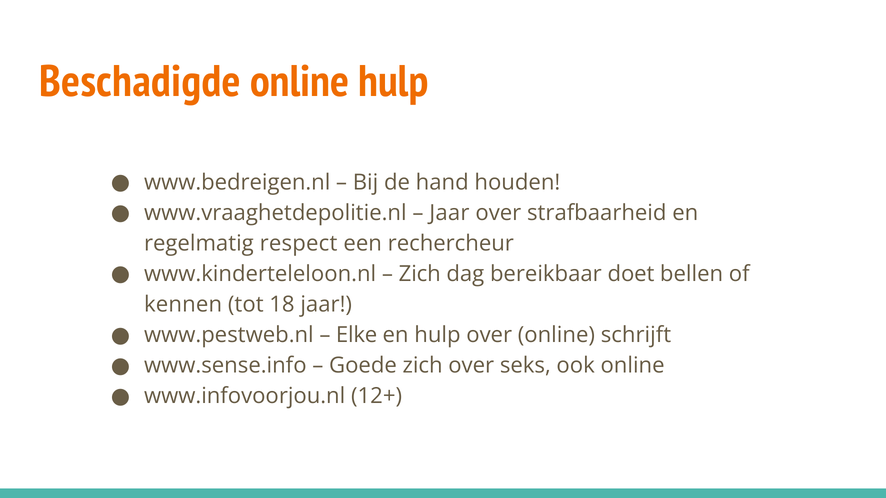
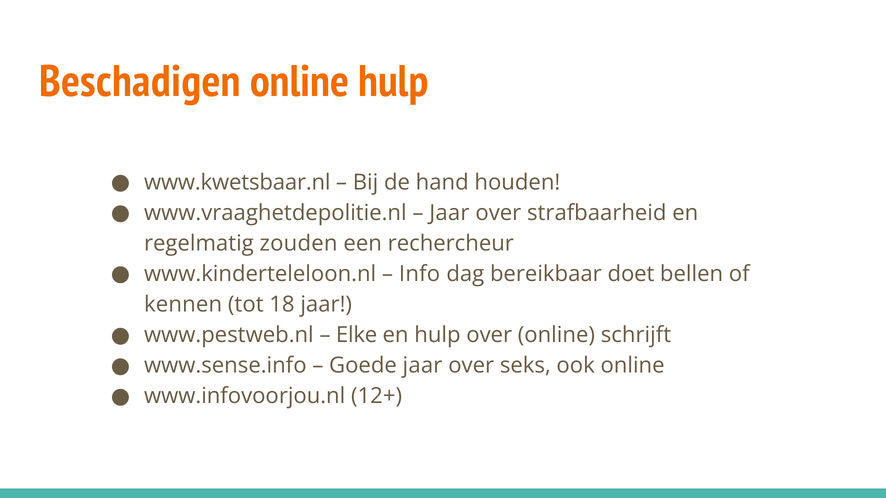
Beschadigde: Beschadigde -> Beschadigen (140, 82)
www.bedreigen.nl: www.bedreigen.nl -> www.kwetsbaar.nl (237, 183)
respect: respect -> zouden (299, 244)
Zich: Zich -> Info (420, 274)
Goede zich: zich -> jaar (423, 366)
